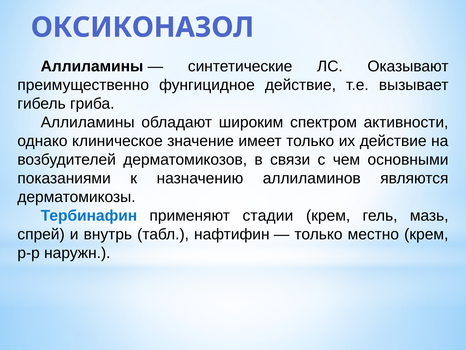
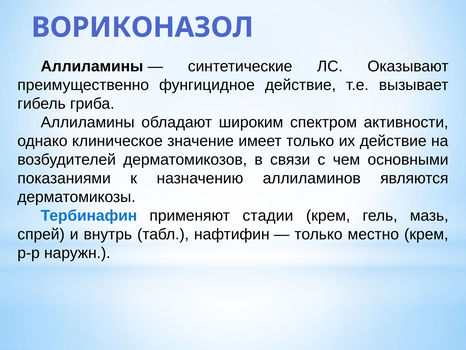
ОКСИКОНАЗОЛ: ОКСИКОНАЗОЛ -> ВОРИКОНАЗОЛ (142, 27)
